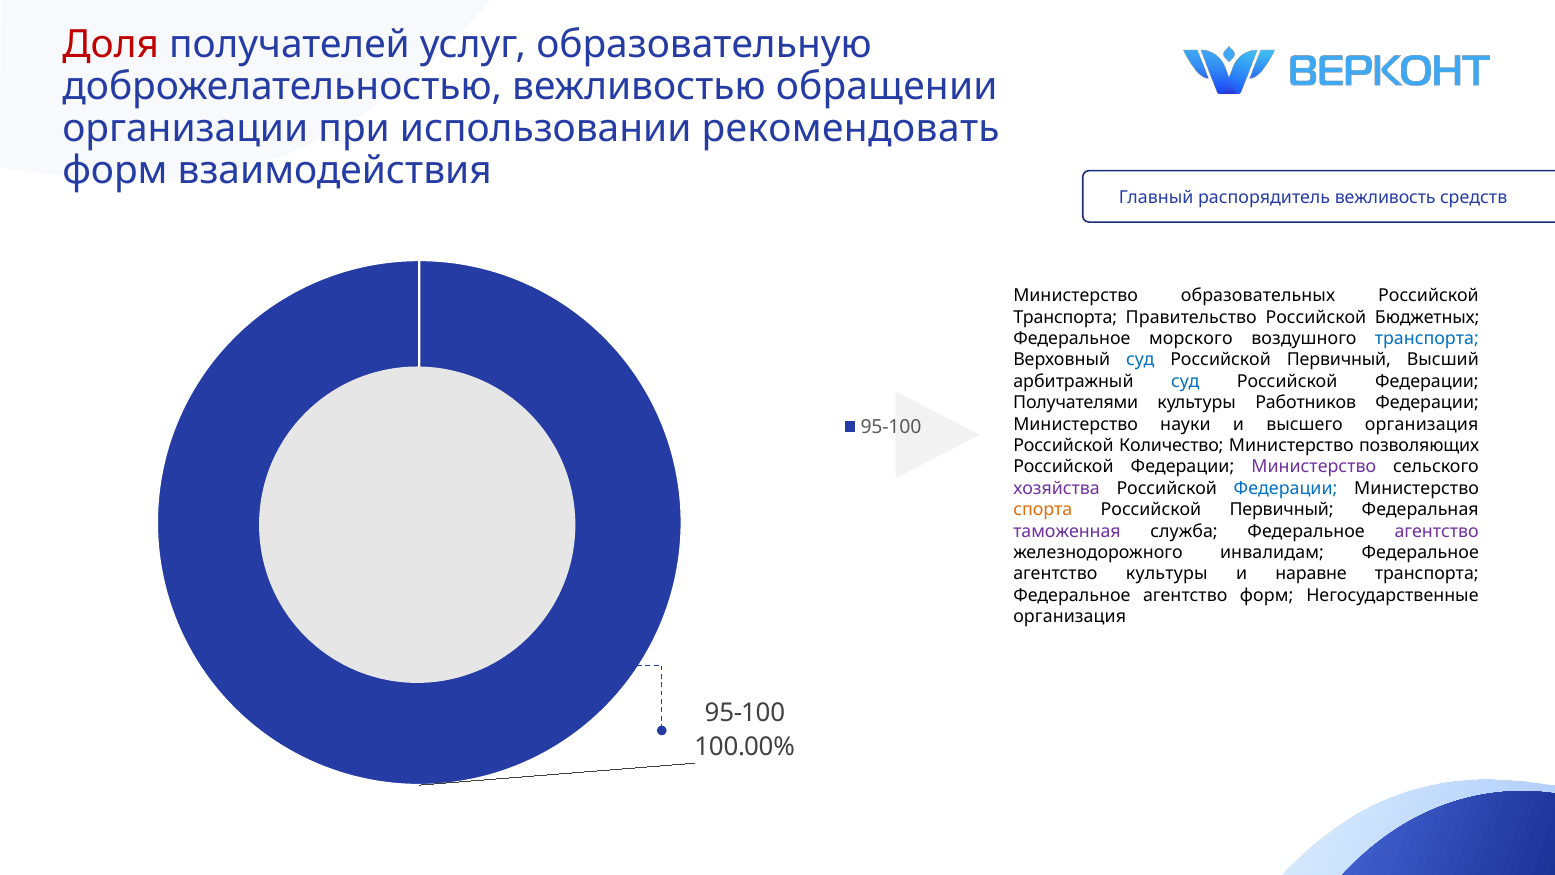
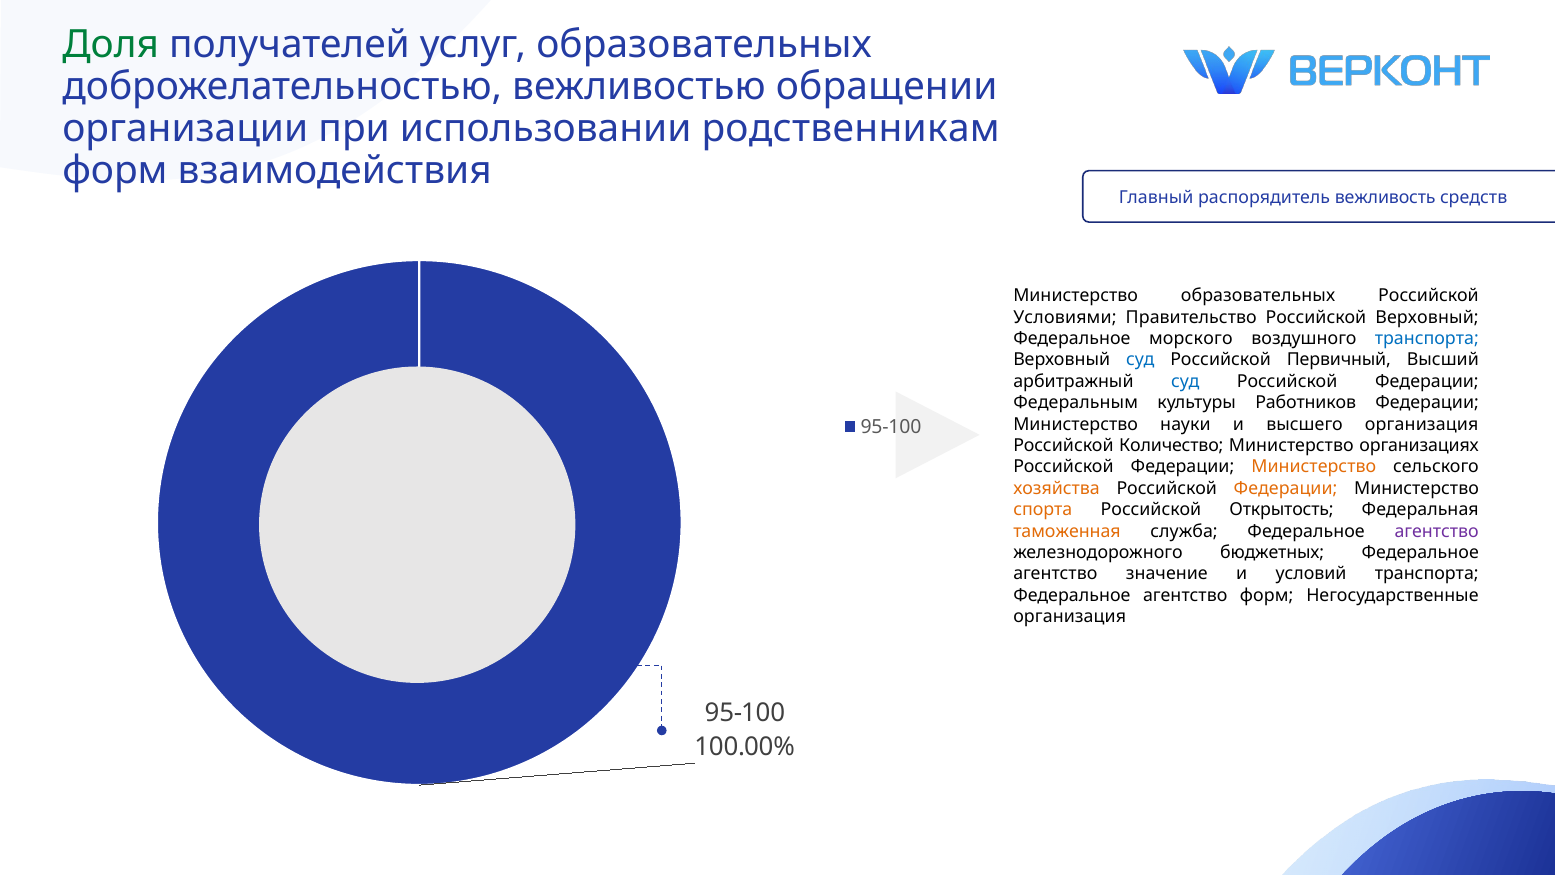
Доля colour: red -> green (111, 45)
услуг образовательную: образовательную -> образовательных (704, 45)
рекомендовать: рекомендовать -> родственникам (851, 129)
Транспорта: Транспорта -> Условиями (1065, 317)
Российской Бюджетных: Бюджетных -> Верховный (1427, 317)
Получателями: Получателями -> Федеральным (1076, 403)
позволяющих: позволяющих -> организациях (1419, 445)
Министерство colour: purple -> orange (1314, 467)
хозяйства colour: purple -> orange (1056, 488)
Федерации colour: blue -> orange (1286, 488)
Первичный: Первичный -> Открытость (1282, 510)
таможенная colour: purple -> orange (1067, 531)
инвалидам: инвалидам -> бюджетных (1272, 552)
агентство культуры: культуры -> значение (1167, 574)
наравне: наравне -> условий (1311, 574)
